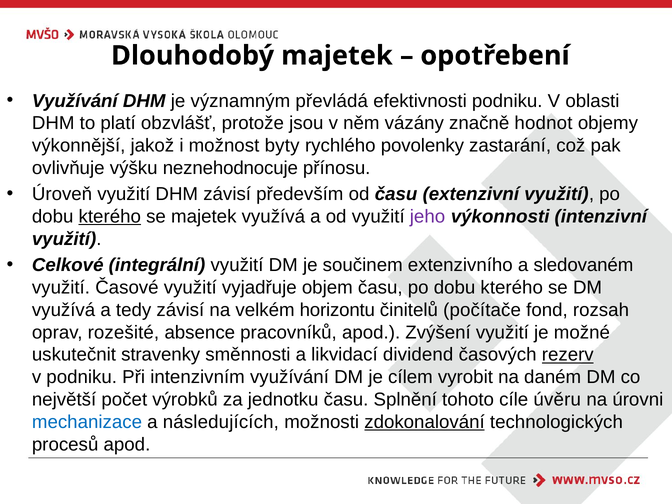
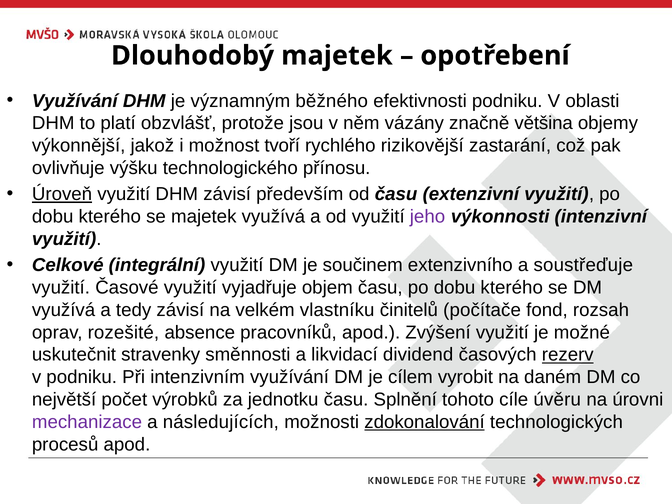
převládá: převládá -> běžného (332, 101)
hodnot: hodnot -> většina (544, 123)
byty: byty -> tvoří (282, 146)
povolenky: povolenky -> rizikovější (422, 146)
neznehodnocuje: neznehodnocuje -> technologického (230, 168)
Úroveň underline: none -> present (62, 194)
kterého underline: present -> none (110, 217)
sledovaném: sledovaném -> soustřeďuje (583, 265)
horizontu: horizontu -> vlastníku (337, 310)
mechanizace colour: blue -> purple (87, 422)
